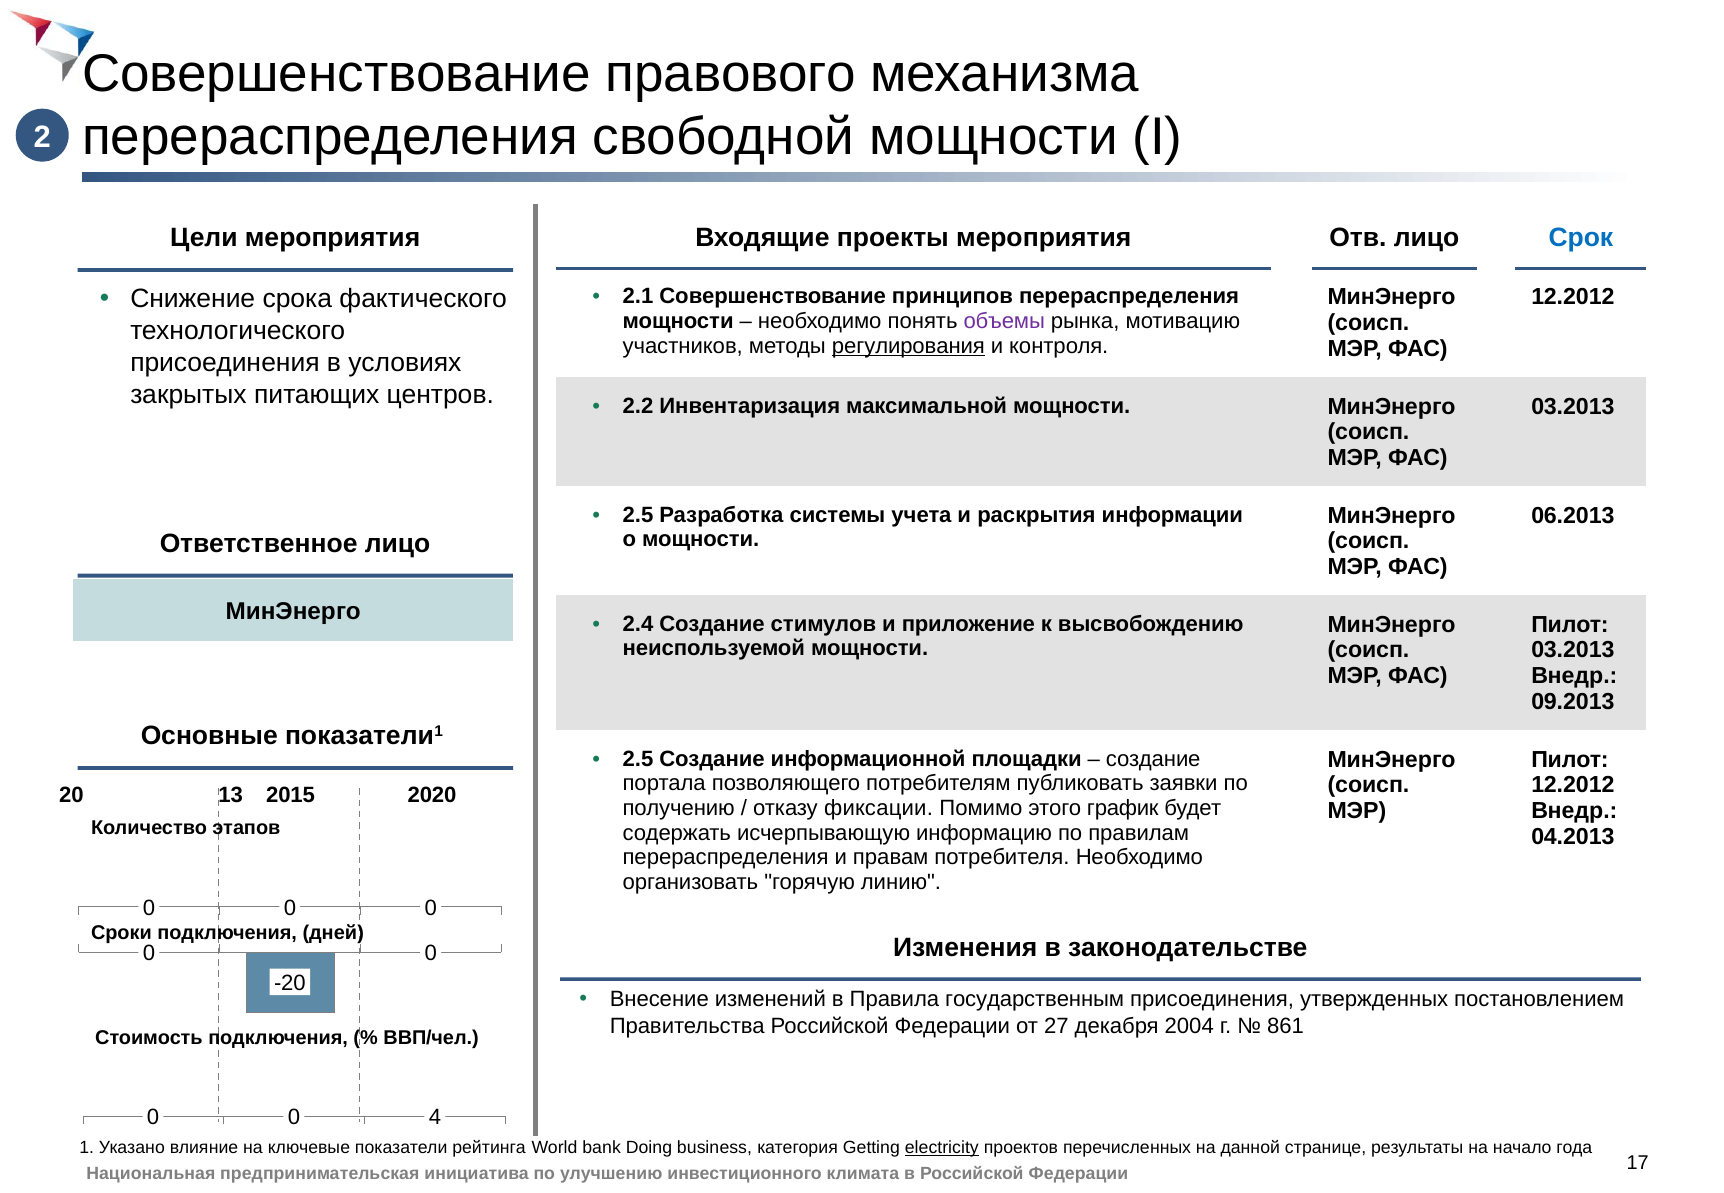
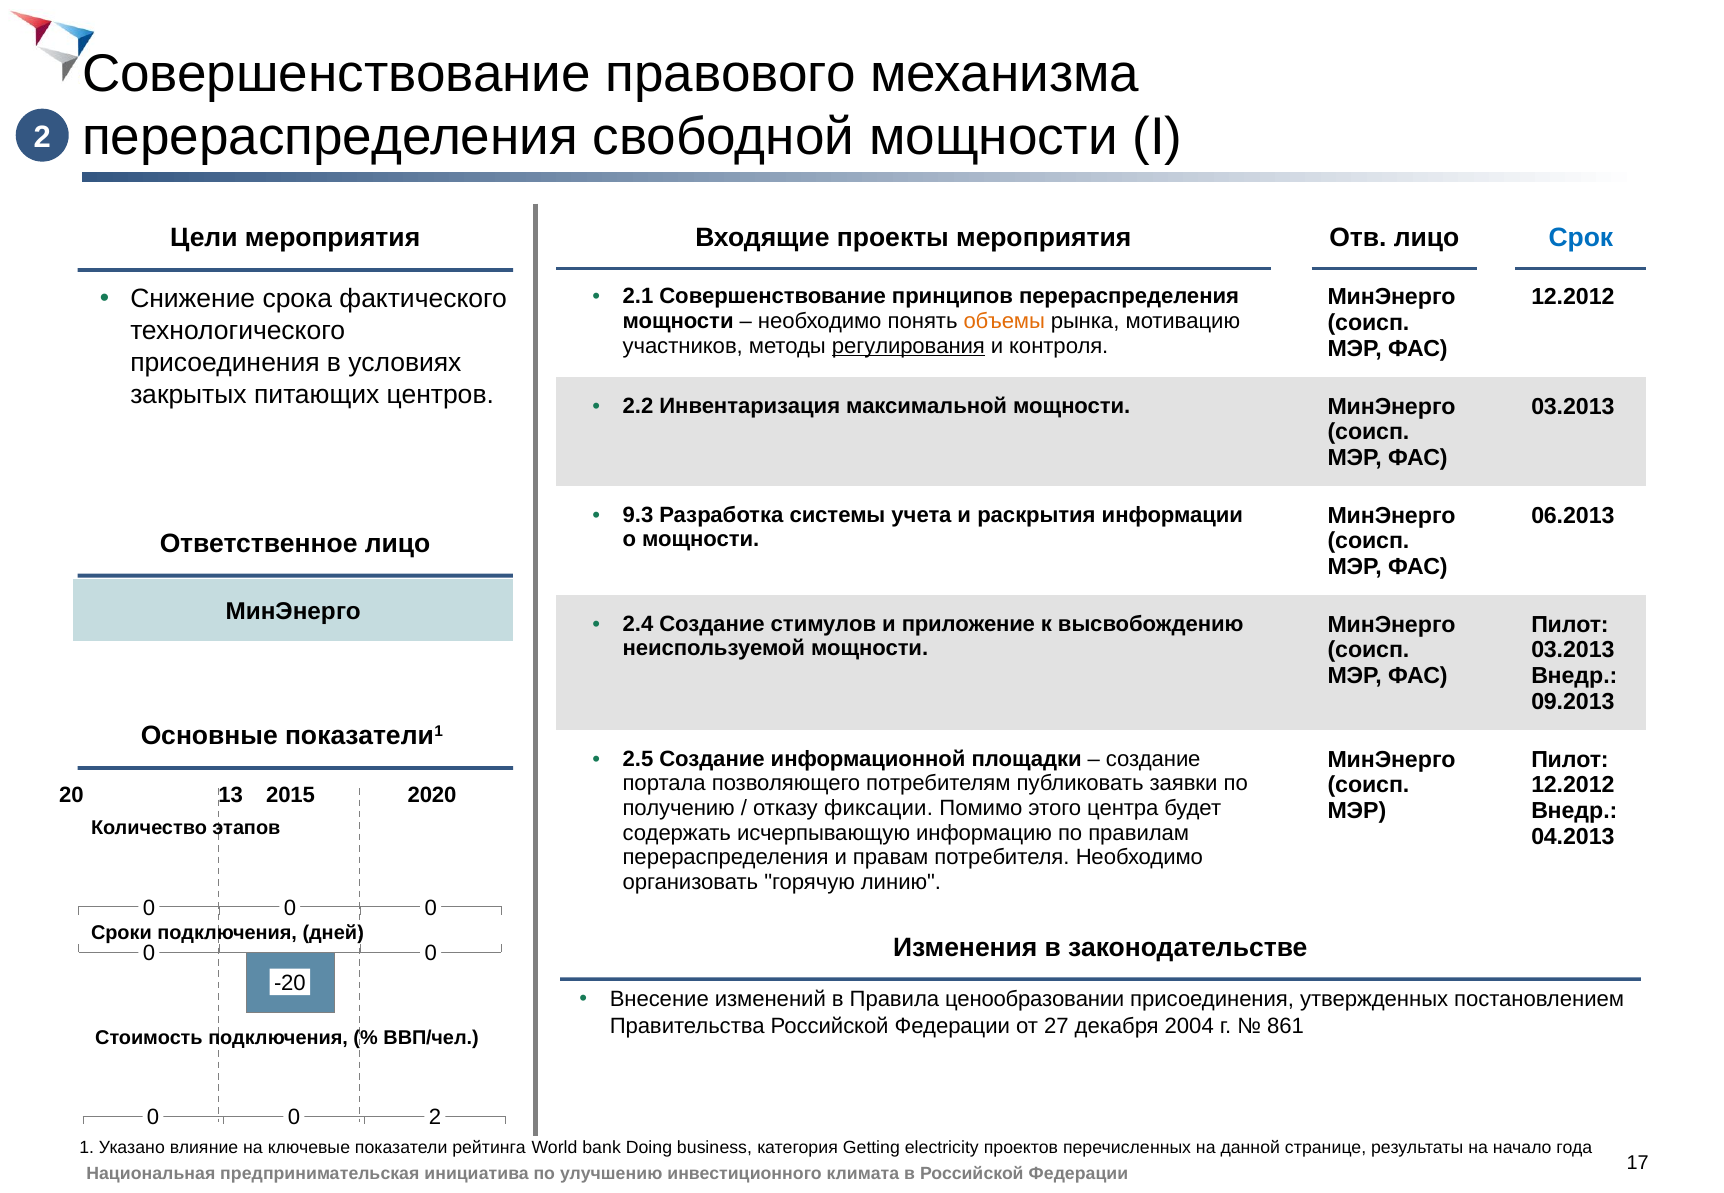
объемы colour: purple -> orange (1004, 321)
2.5: 2.5 -> 9.3 (638, 515)
график: график -> центра (1123, 808)
государственным: государственным -> ценообразовании (1035, 1000)
0 4: 4 -> 2 (435, 1118)
electricity underline: present -> none (942, 1148)
